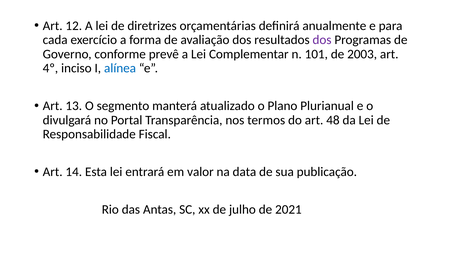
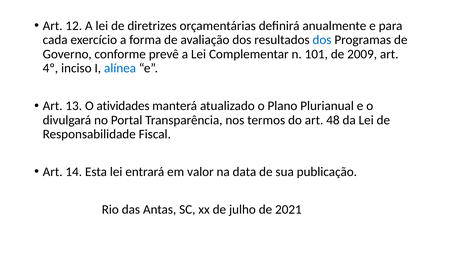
dos colour: purple -> blue (322, 40)
2003: 2003 -> 2009 (362, 54)
segmento: segmento -> atividades (123, 106)
